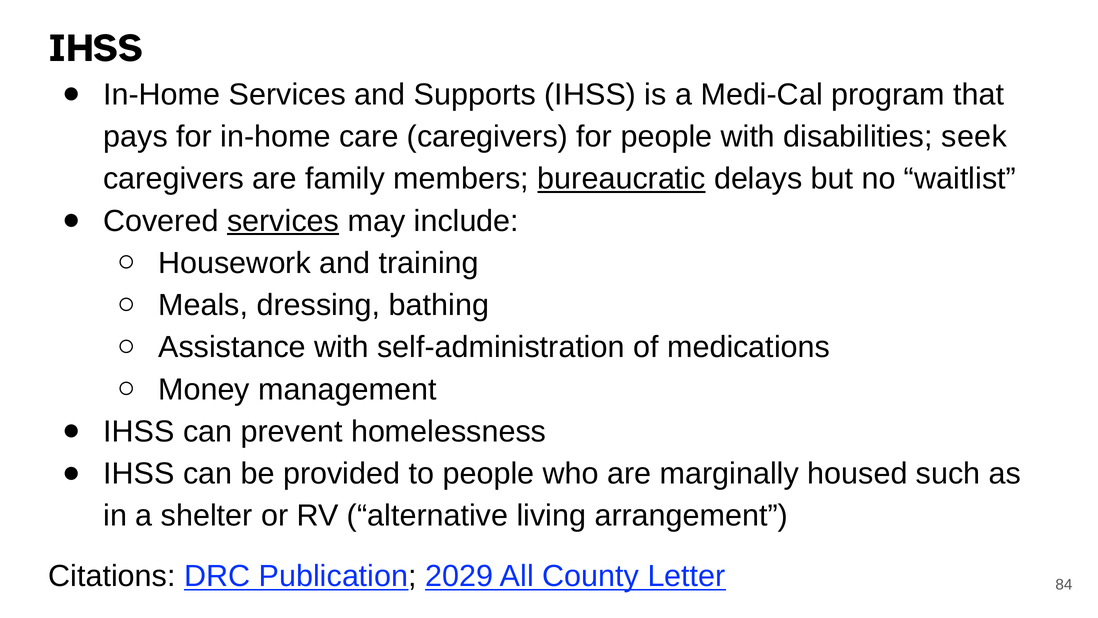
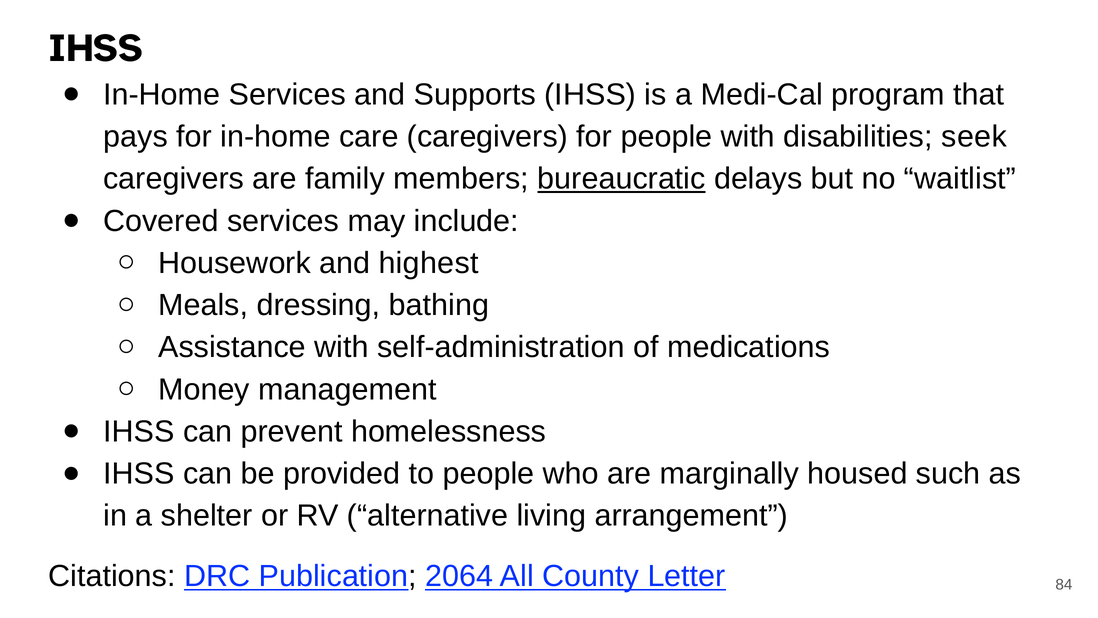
services underline: present -> none (283, 221)
training: training -> highest (429, 263)
2029: 2029 -> 2064 (459, 576)
